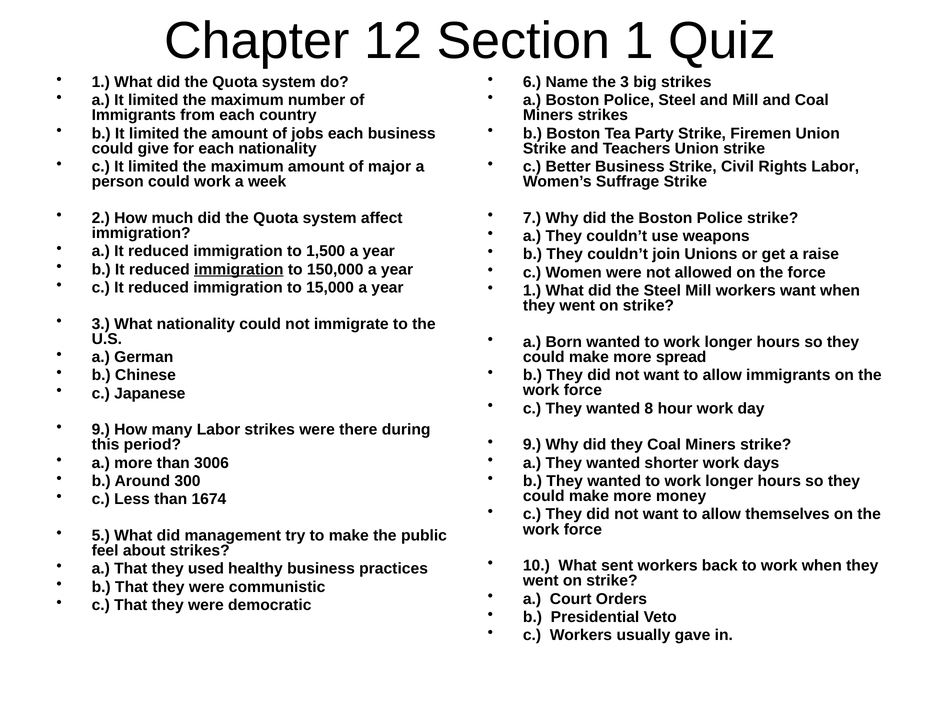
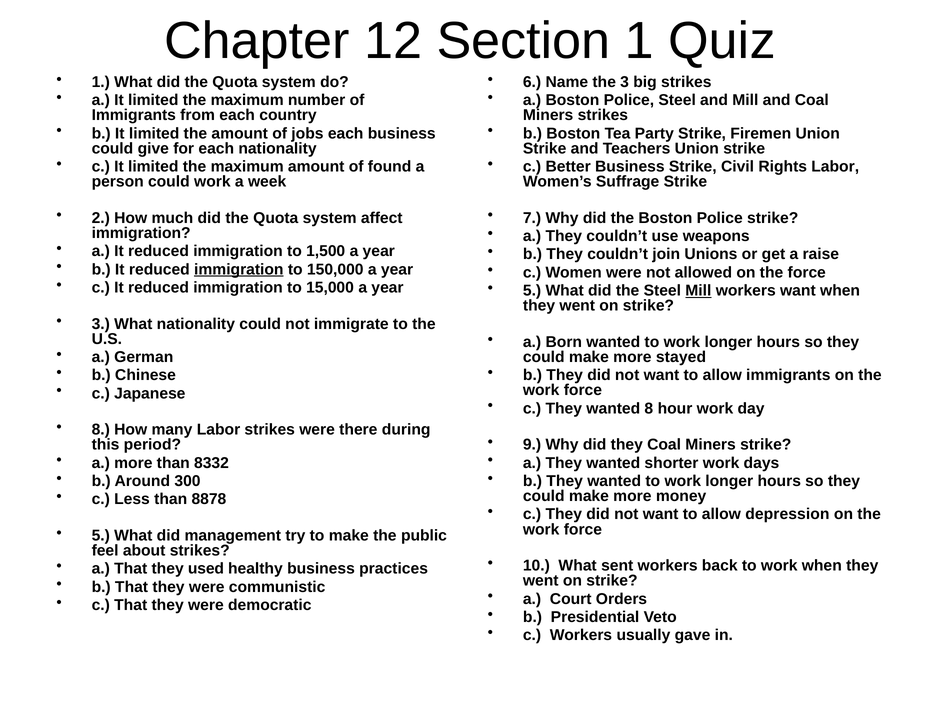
major: major -> found (390, 167)
1: 1 -> 5 (532, 291)
Mill underline: none -> present (698, 291)
spread: spread -> stayed (681, 357)
9: 9 -> 8 (101, 430)
3006: 3006 -> 8332 (211, 463)
1674: 1674 -> 8878 (209, 499)
themselves: themselves -> depression (787, 514)
